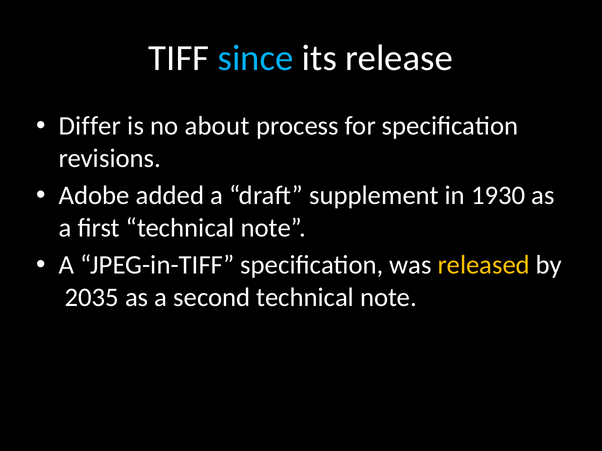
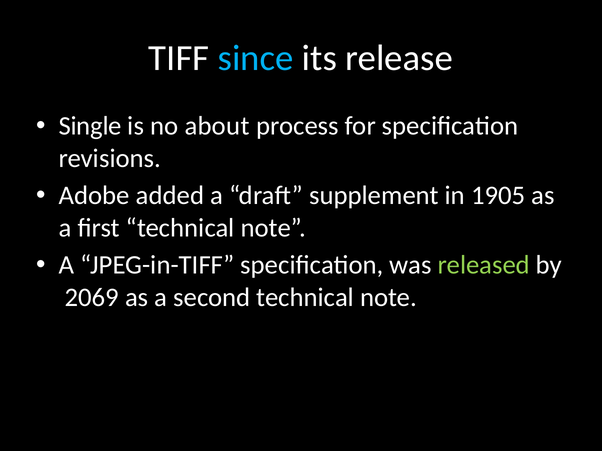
Differ: Differ -> Single (90, 126)
1930: 1930 -> 1905 (498, 196)
released colour: yellow -> light green (484, 265)
2035: 2035 -> 2069 (92, 298)
